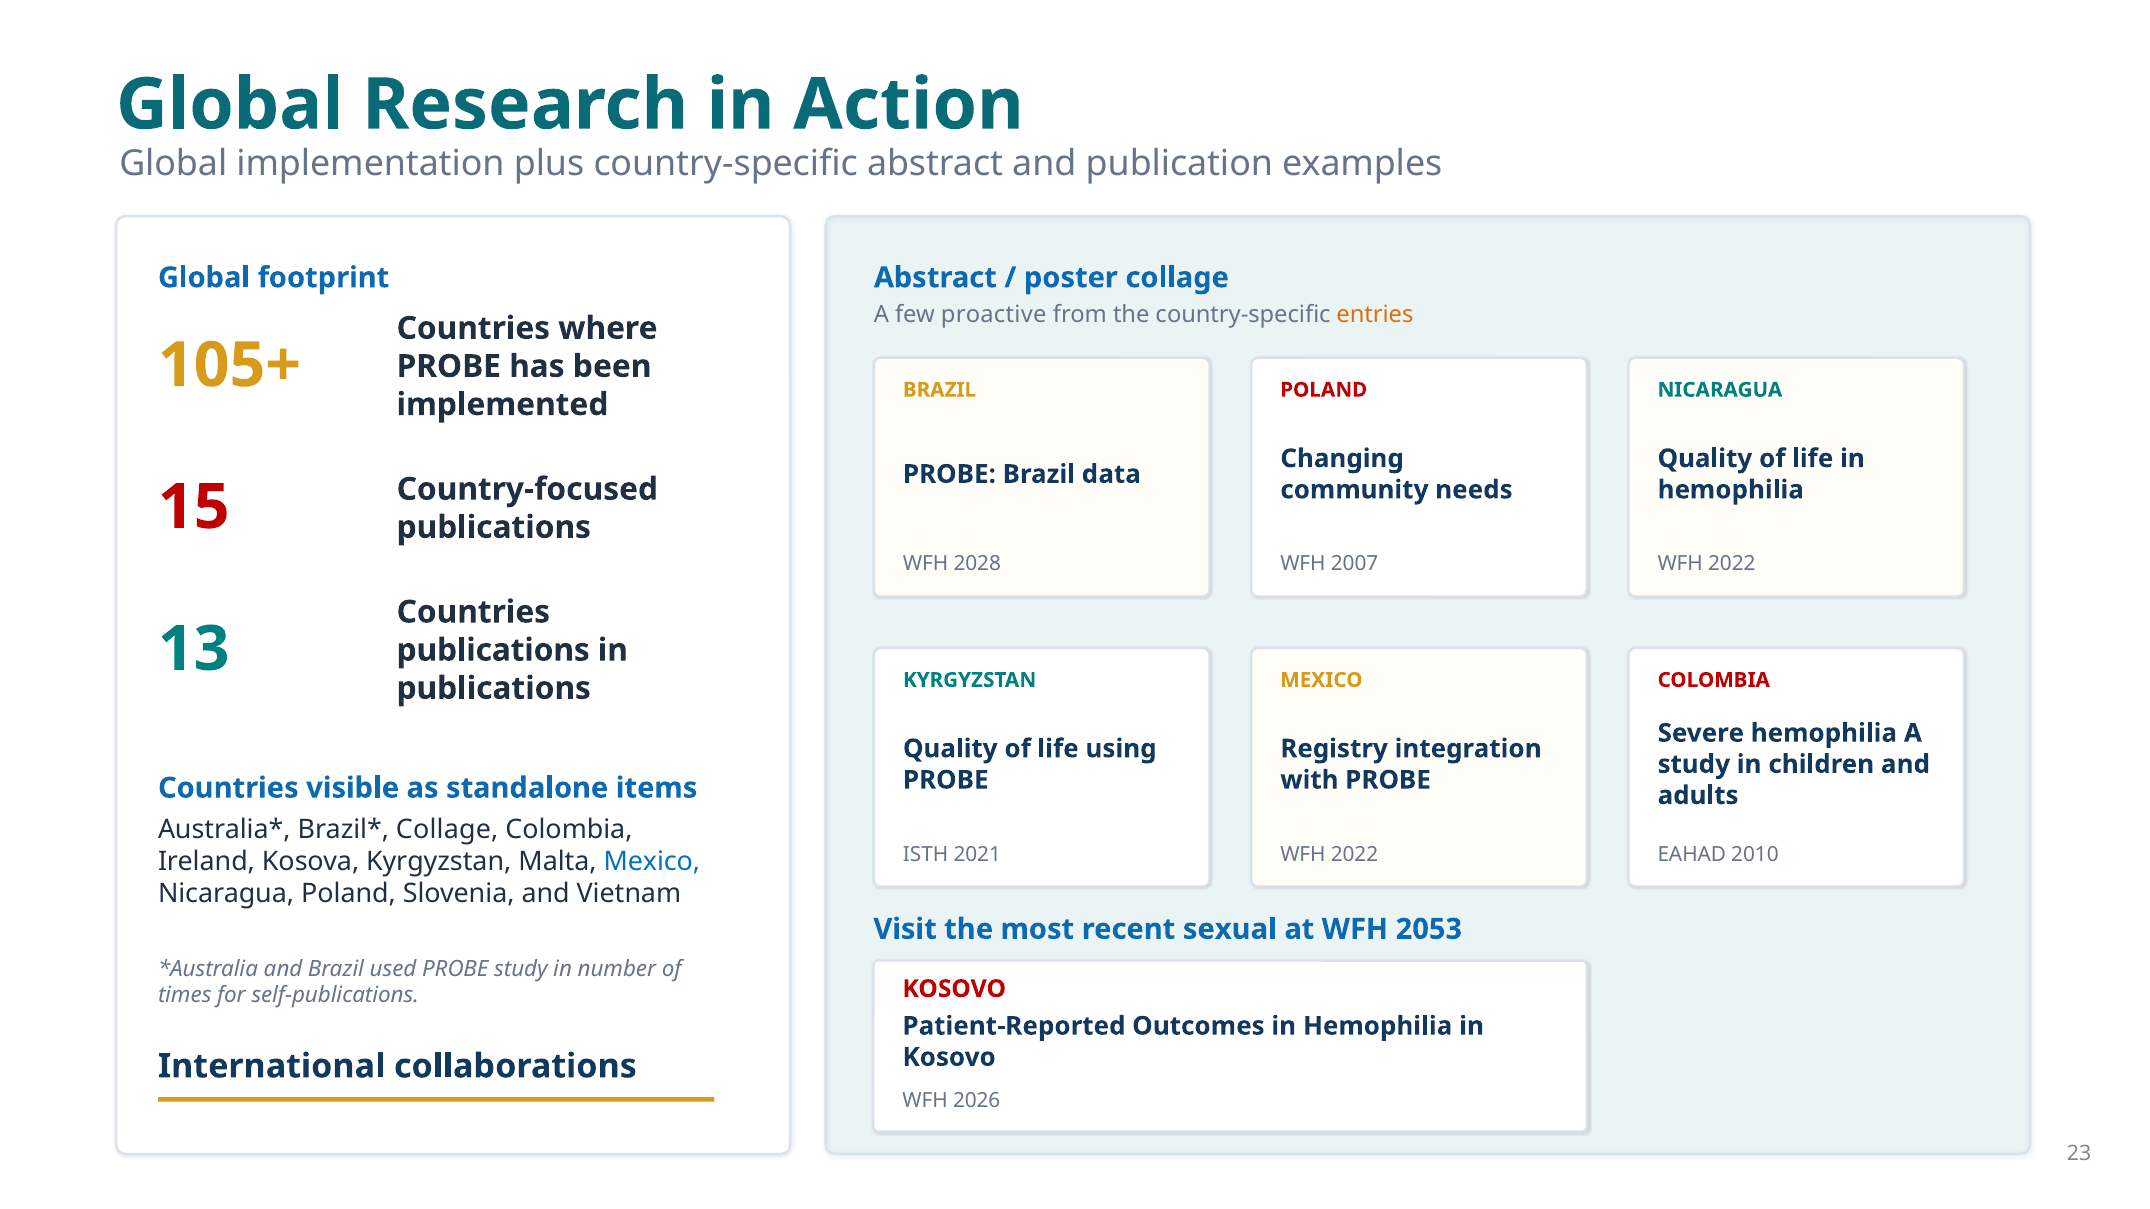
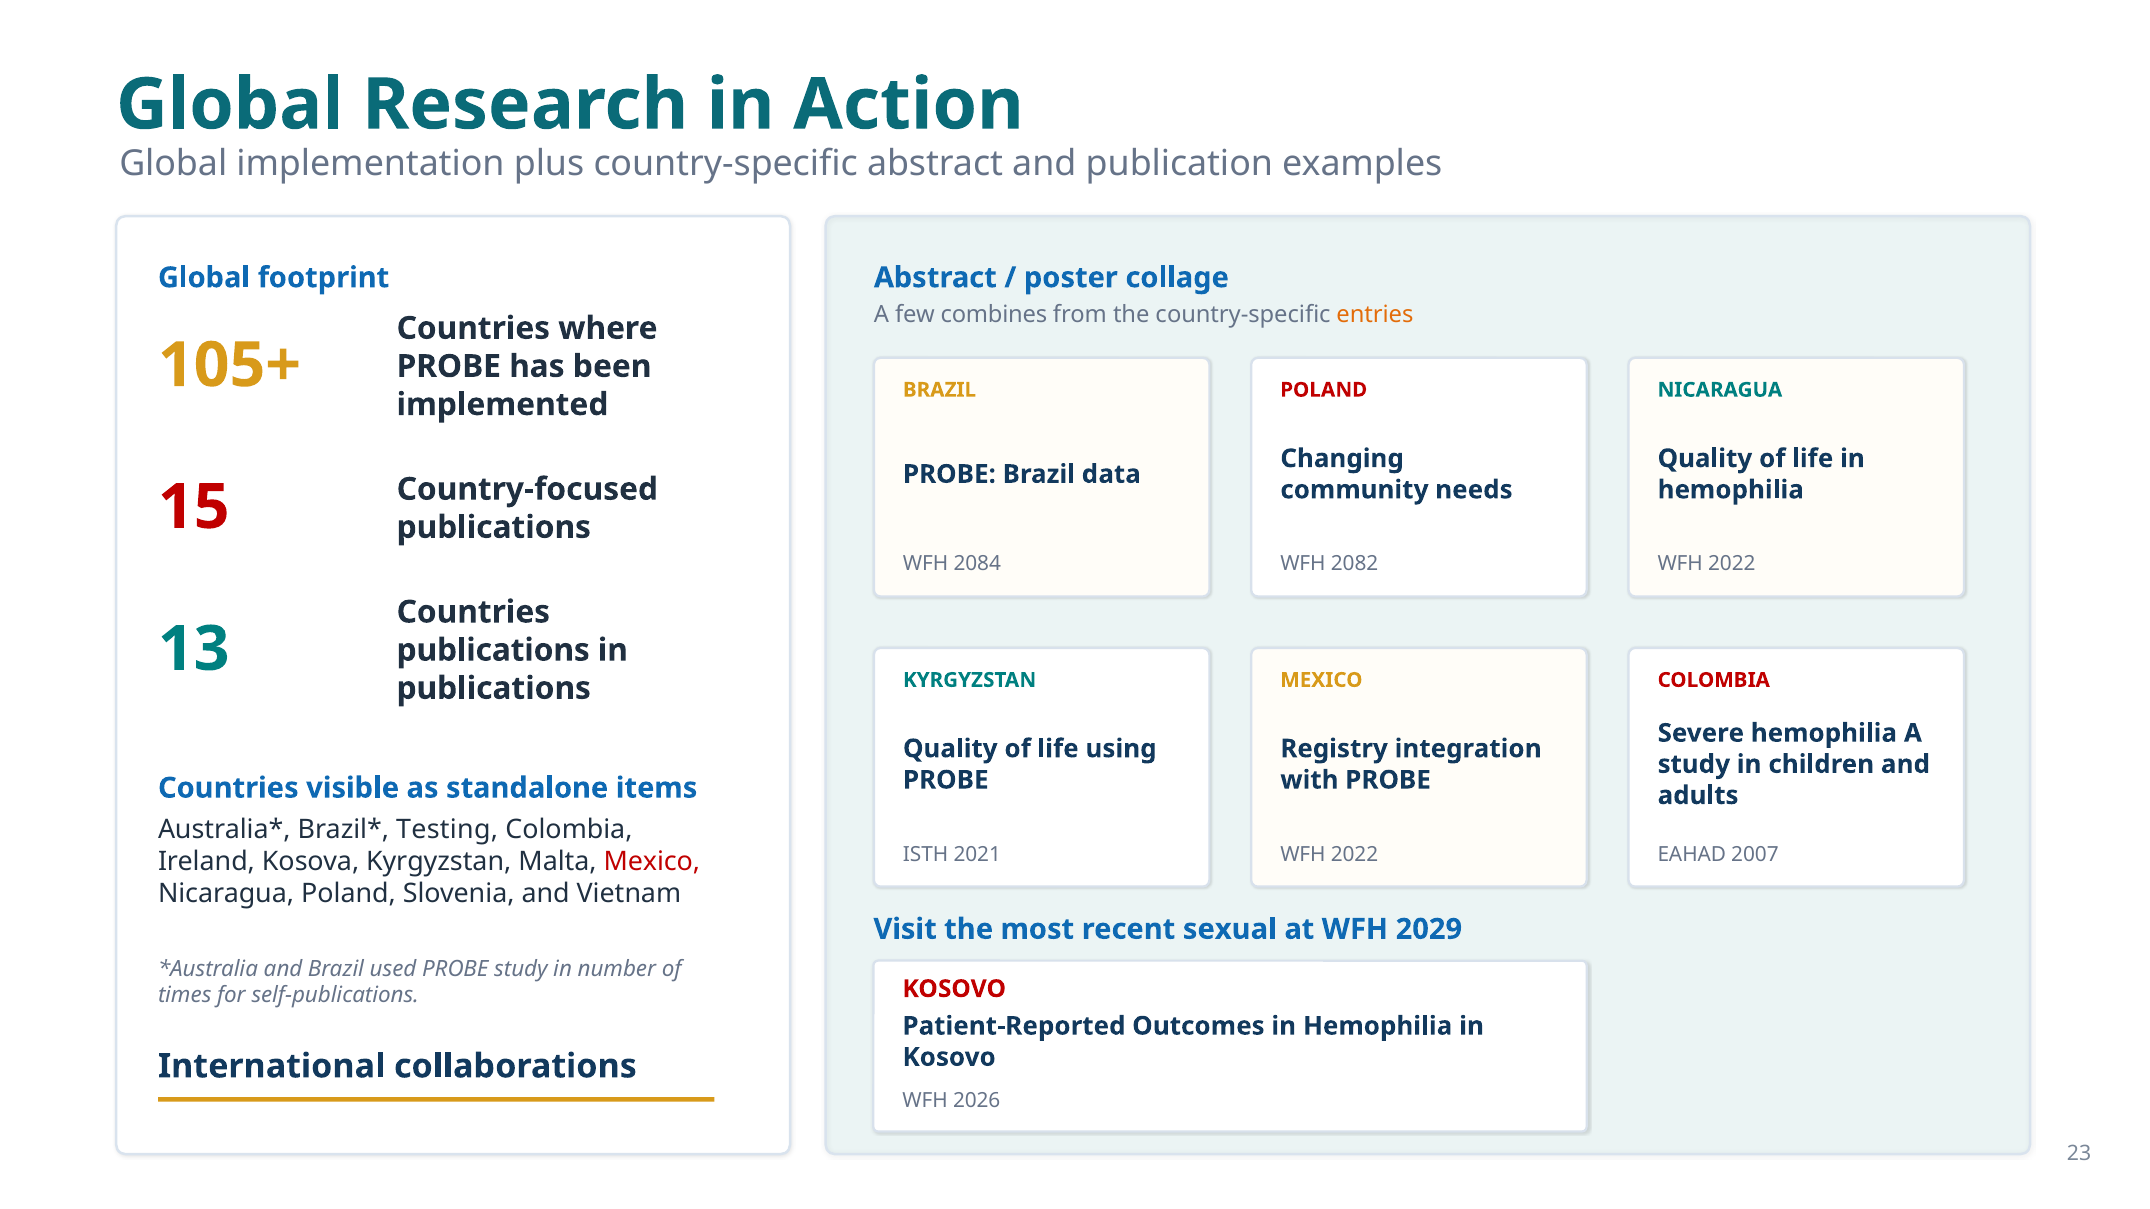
proactive: proactive -> combines (994, 314)
2028: 2028 -> 2084 (977, 564)
2007: 2007 -> 2082 (1355, 564)
Collage: Collage -> Testing (447, 830)
2010: 2010 -> 2007 (1755, 854)
Mexico colour: blue -> red (652, 862)
2053: 2053 -> 2029 (1429, 929)
